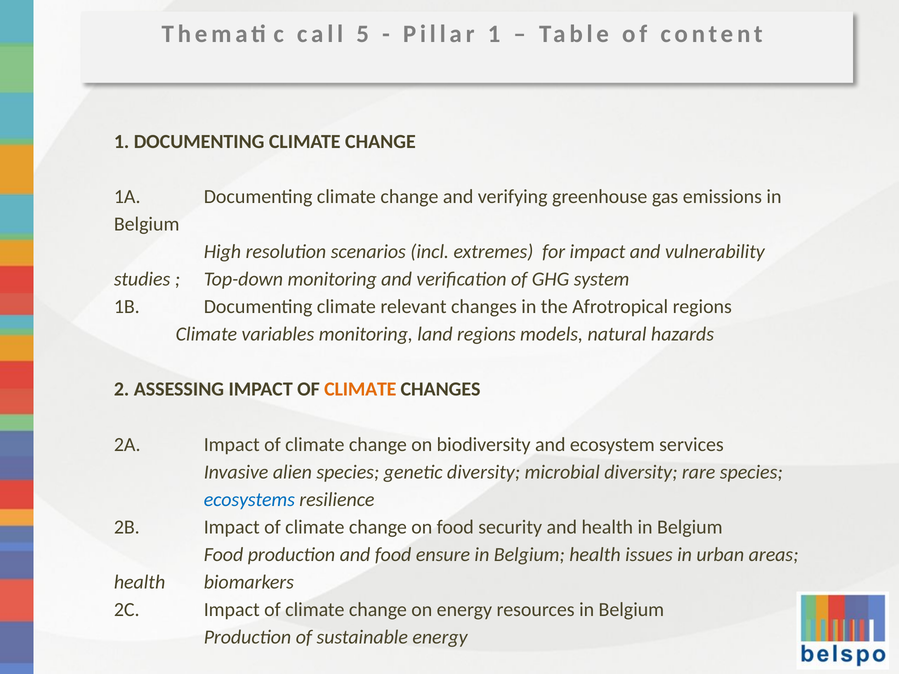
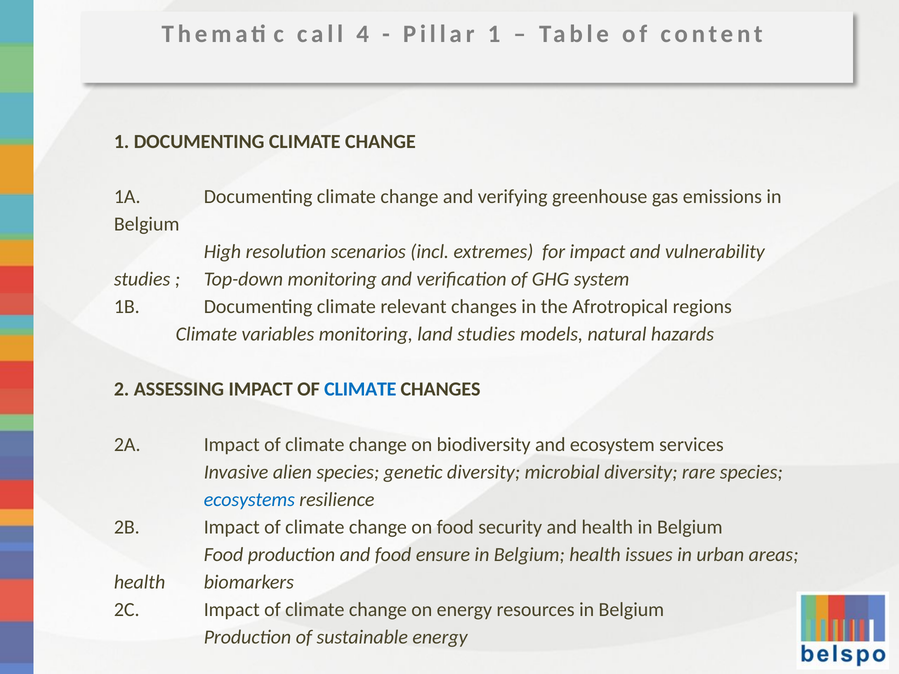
5: 5 -> 4 (363, 34)
land regions: regions -> studies (486, 334)
CLIMATE colour: orange -> blue (360, 390)
